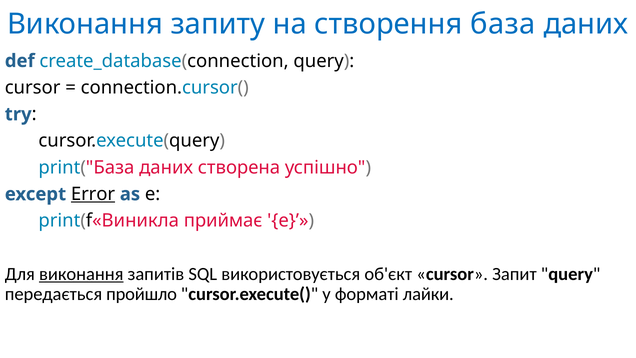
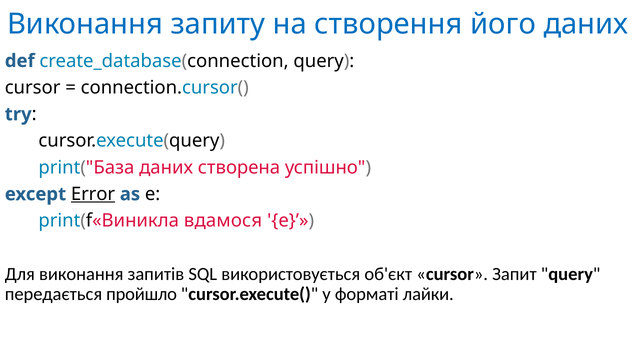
база: база -> його (503, 24)
приймає: приймає -> вдамося (223, 221)
виконання underline: present -> none (81, 274)
